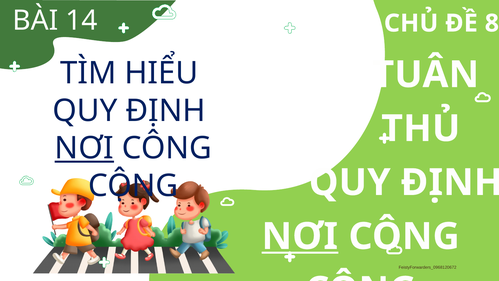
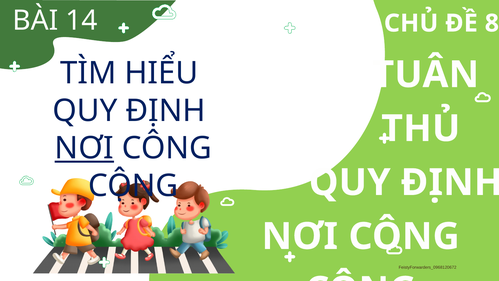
NƠI underline: present -> none (300, 236)
